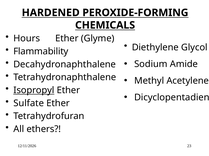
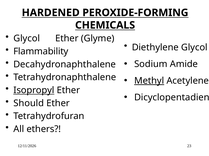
Hours: Hours -> Glycol (27, 39)
Methyl underline: none -> present (149, 81)
Sulfate: Sulfate -> Should (29, 104)
